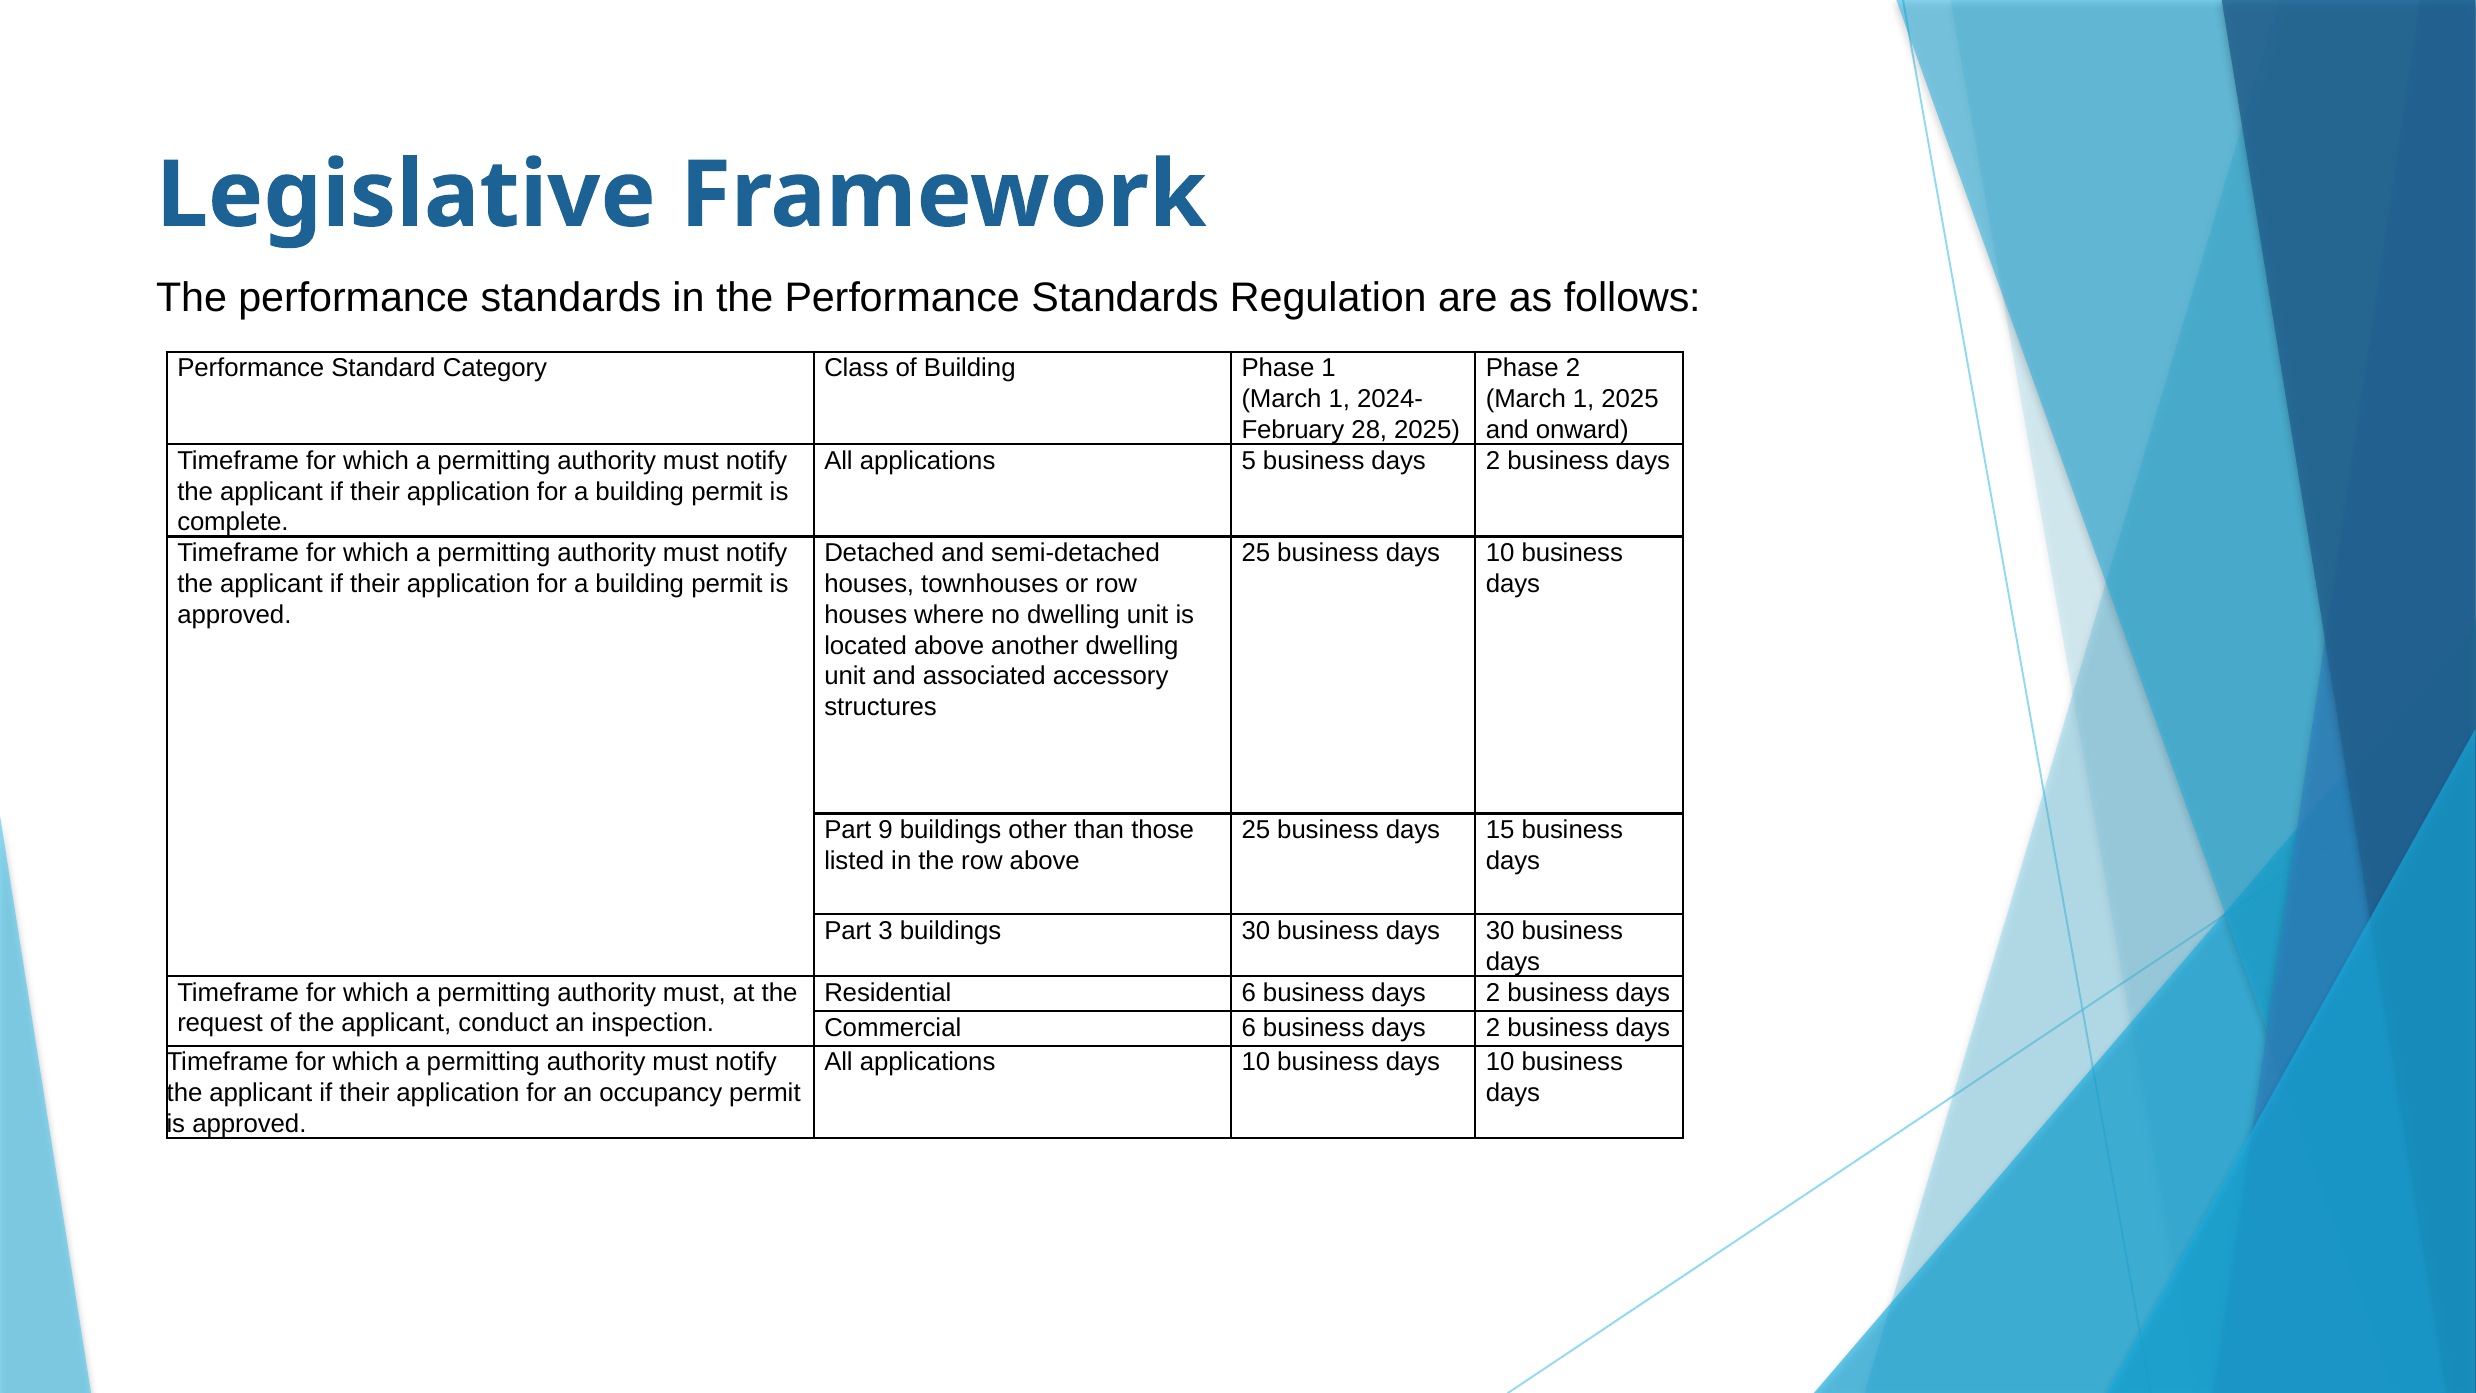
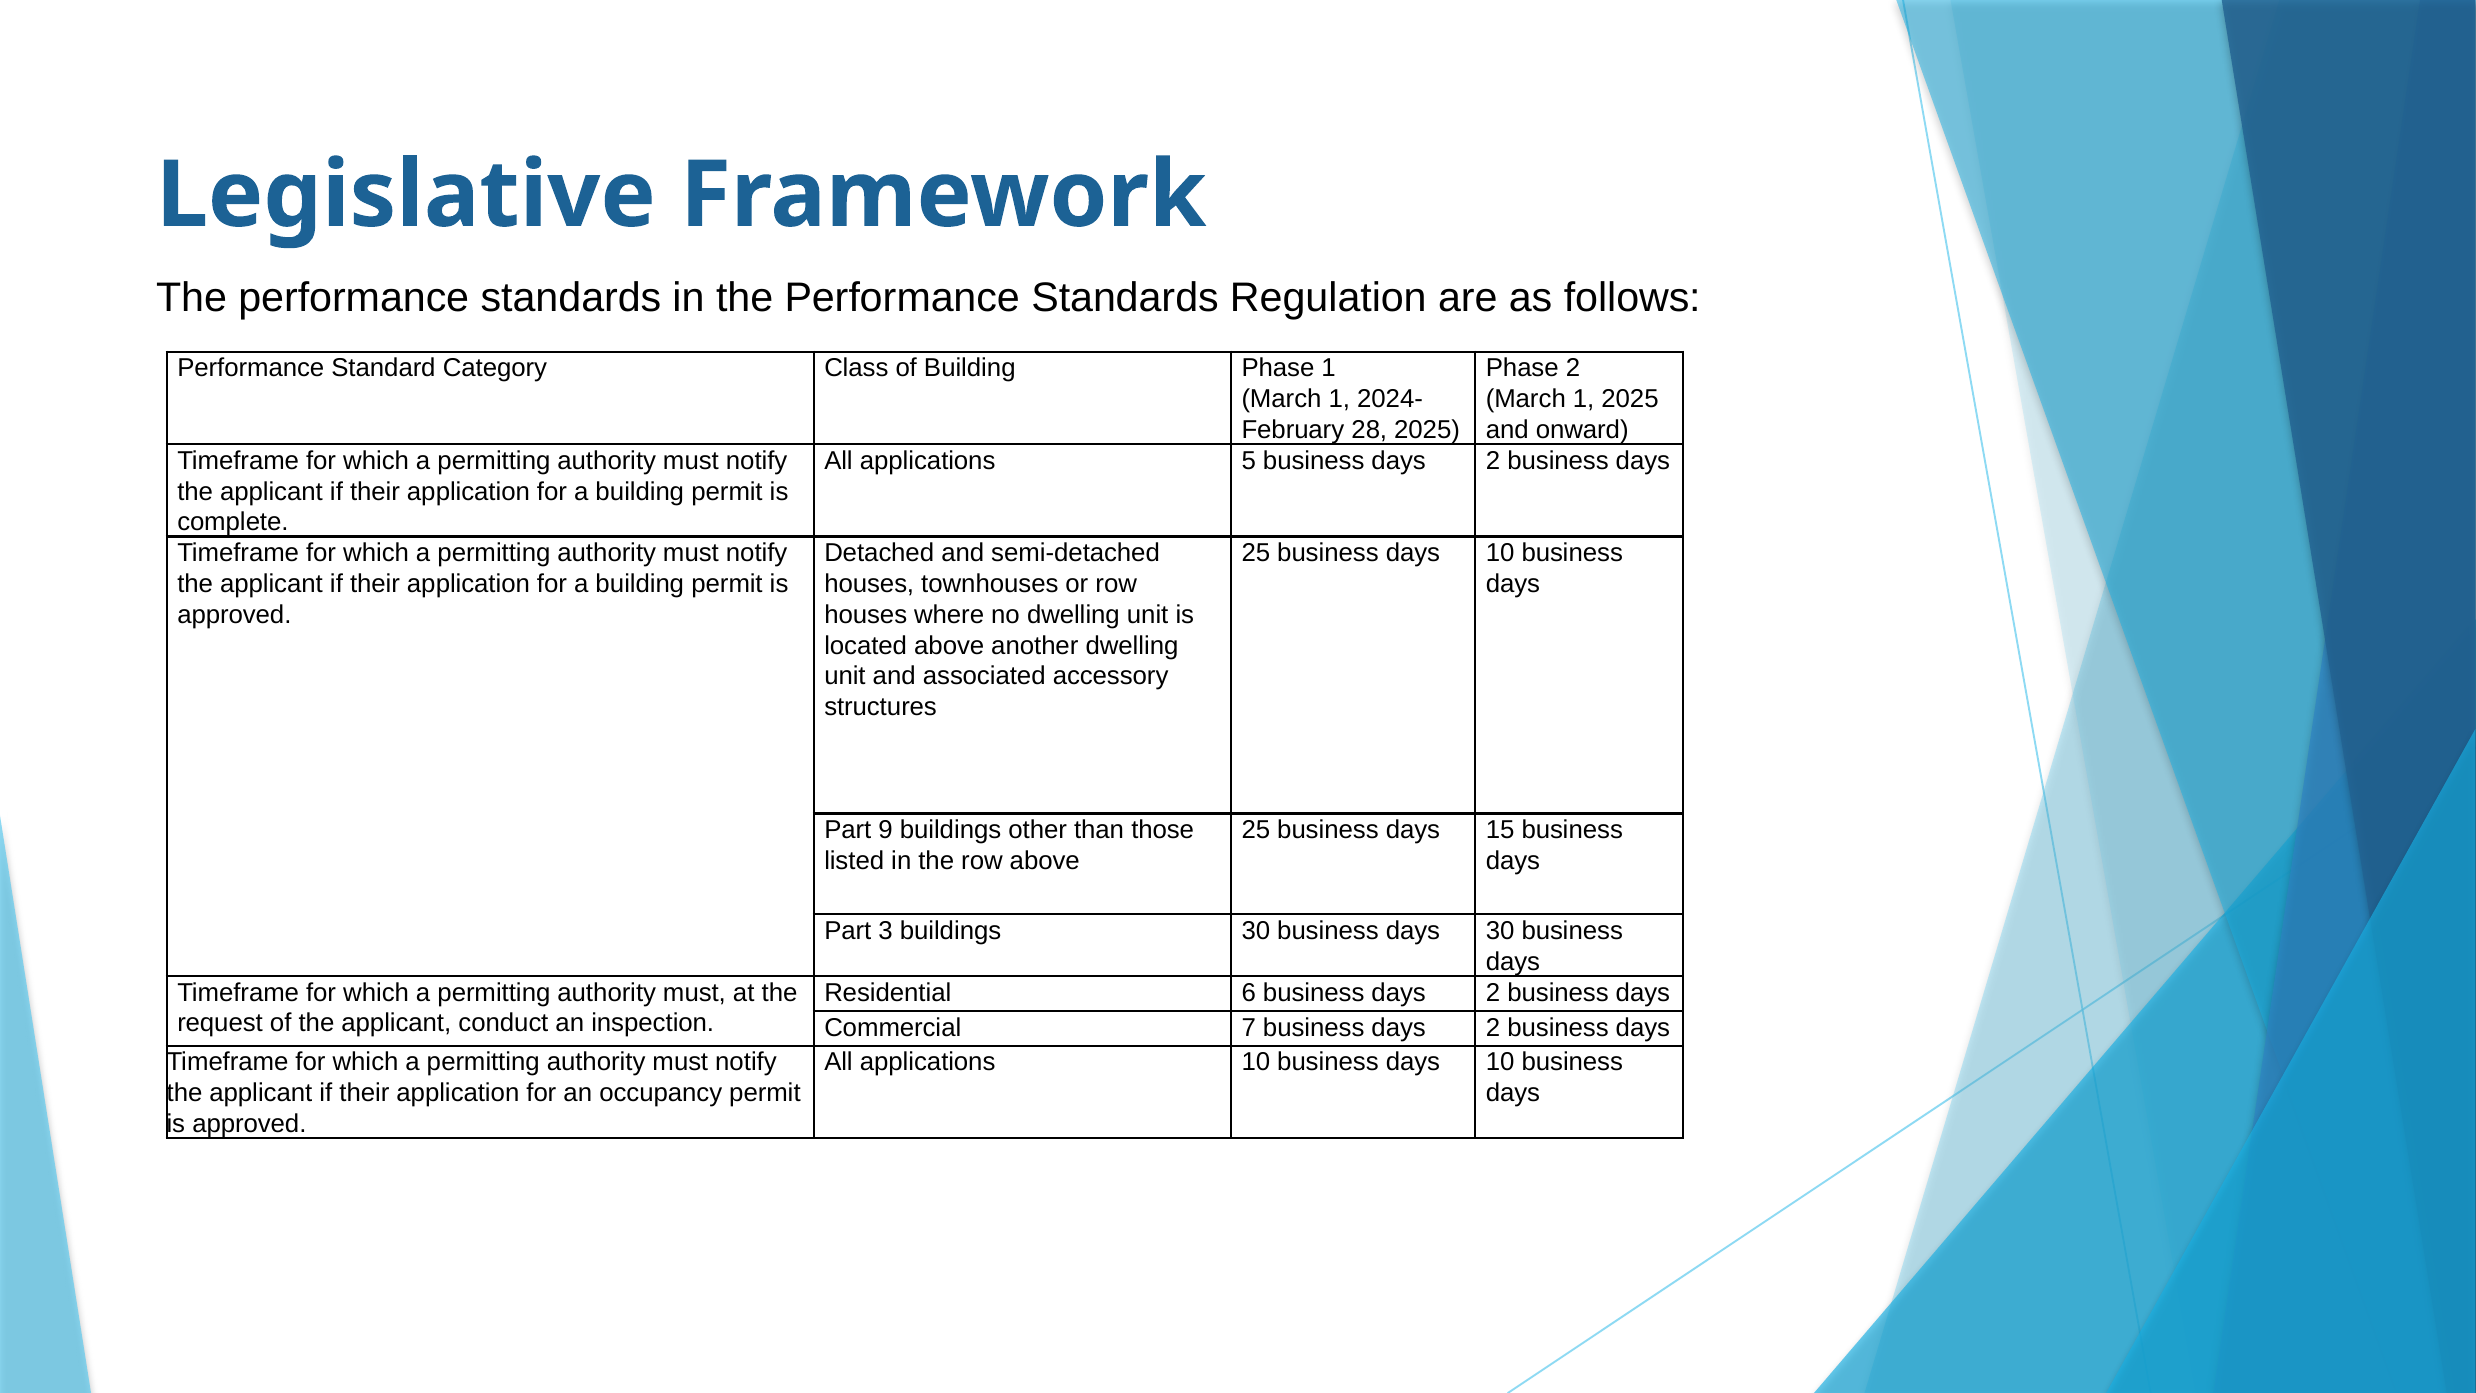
Commercial 6: 6 -> 7 (1249, 1027)
